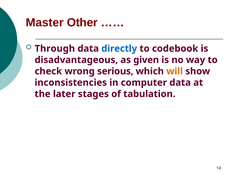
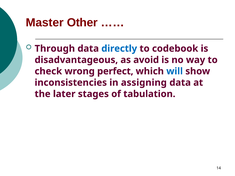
given: given -> avoid (146, 60)
serious: serious -> perfect (115, 71)
will colour: orange -> blue (175, 71)
computer: computer -> assigning (144, 83)
